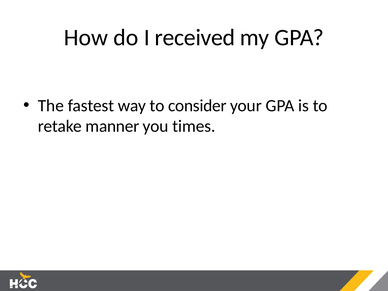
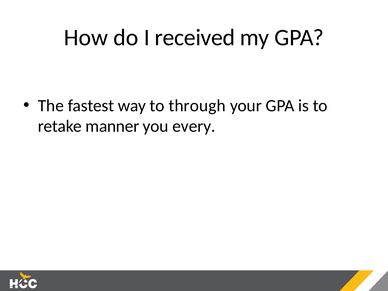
consider: consider -> through (197, 106)
times: times -> every (194, 126)
